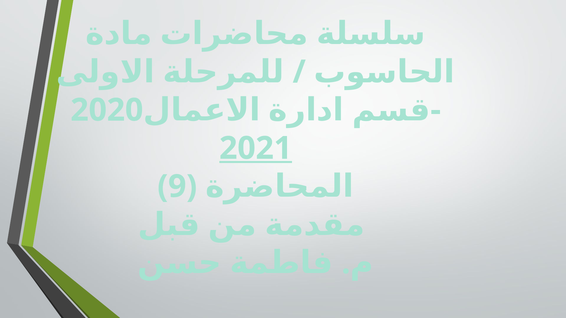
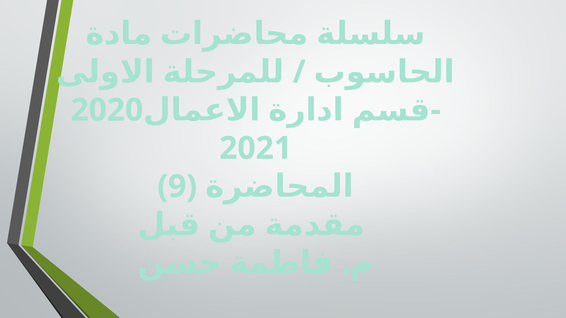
2021 underline: present -> none (256, 148)
